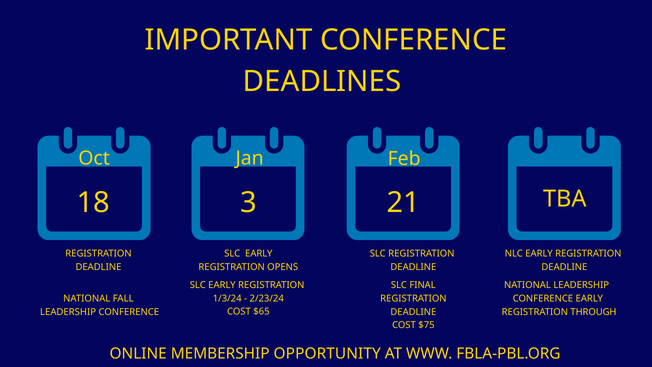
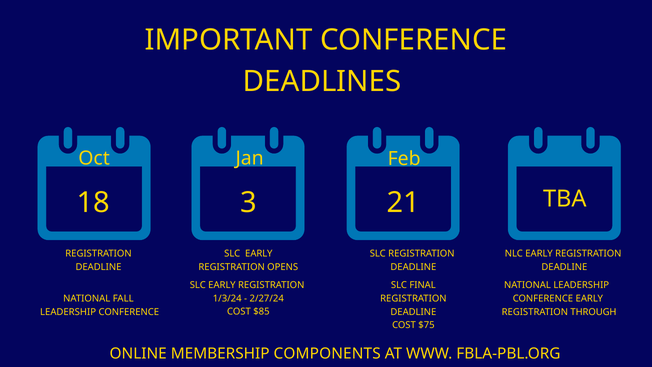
2/23/24: 2/23/24 -> 2/27/24 (267, 298)
$65: $65 -> $85 (261, 312)
OPPORTUNITY: OPPORTUNITY -> COMPONENTS (327, 353)
